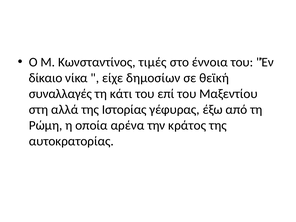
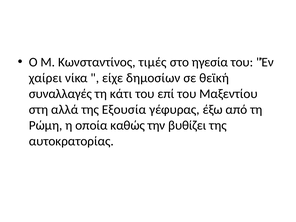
έννοια: έννοια -> ηγεσία (210, 62)
δίκαιο: δίκαιο -> χαίρει (45, 78)
Ιστορίας: Ιστορίας -> Εξουσία (124, 110)
αρένα: αρένα -> καθώς (128, 125)
κράτος: κράτος -> βυθίζει (187, 125)
